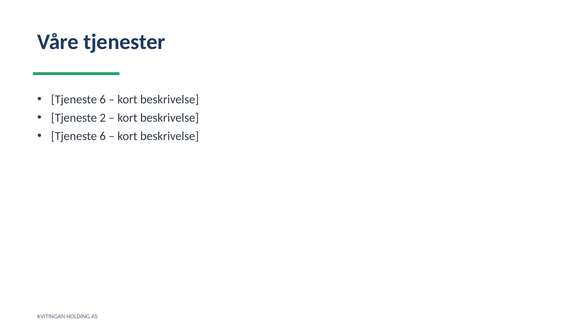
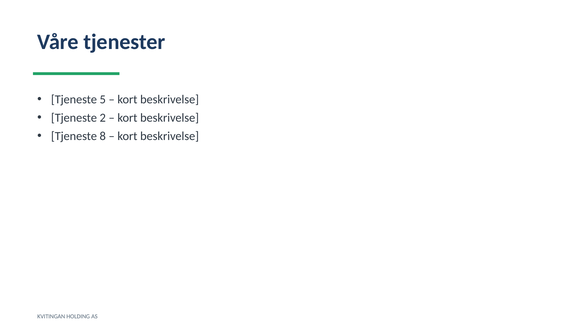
6: 6 -> 5 (103, 99)
6: 6 -> 8 (103, 136)
